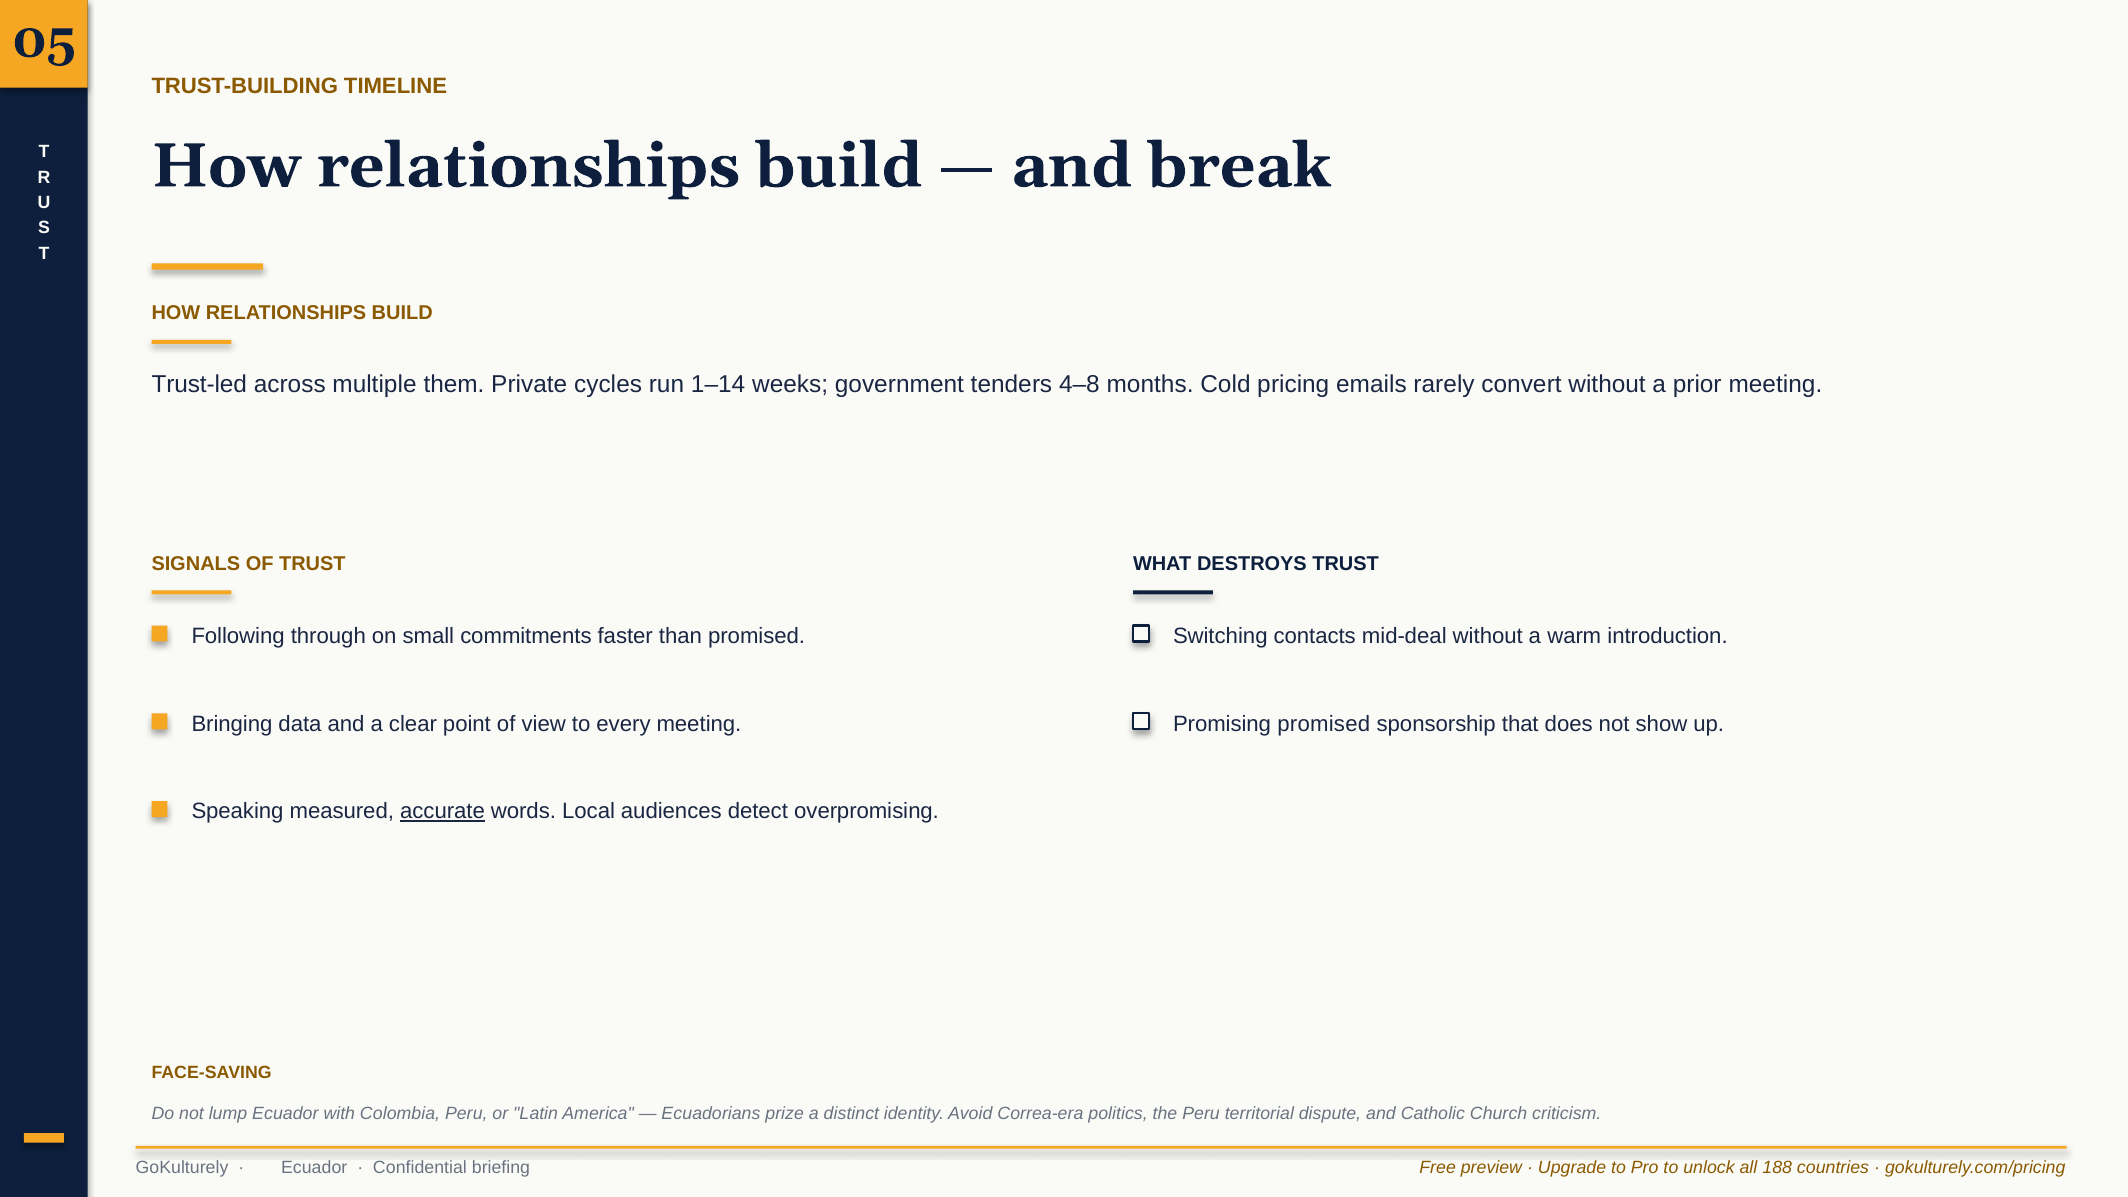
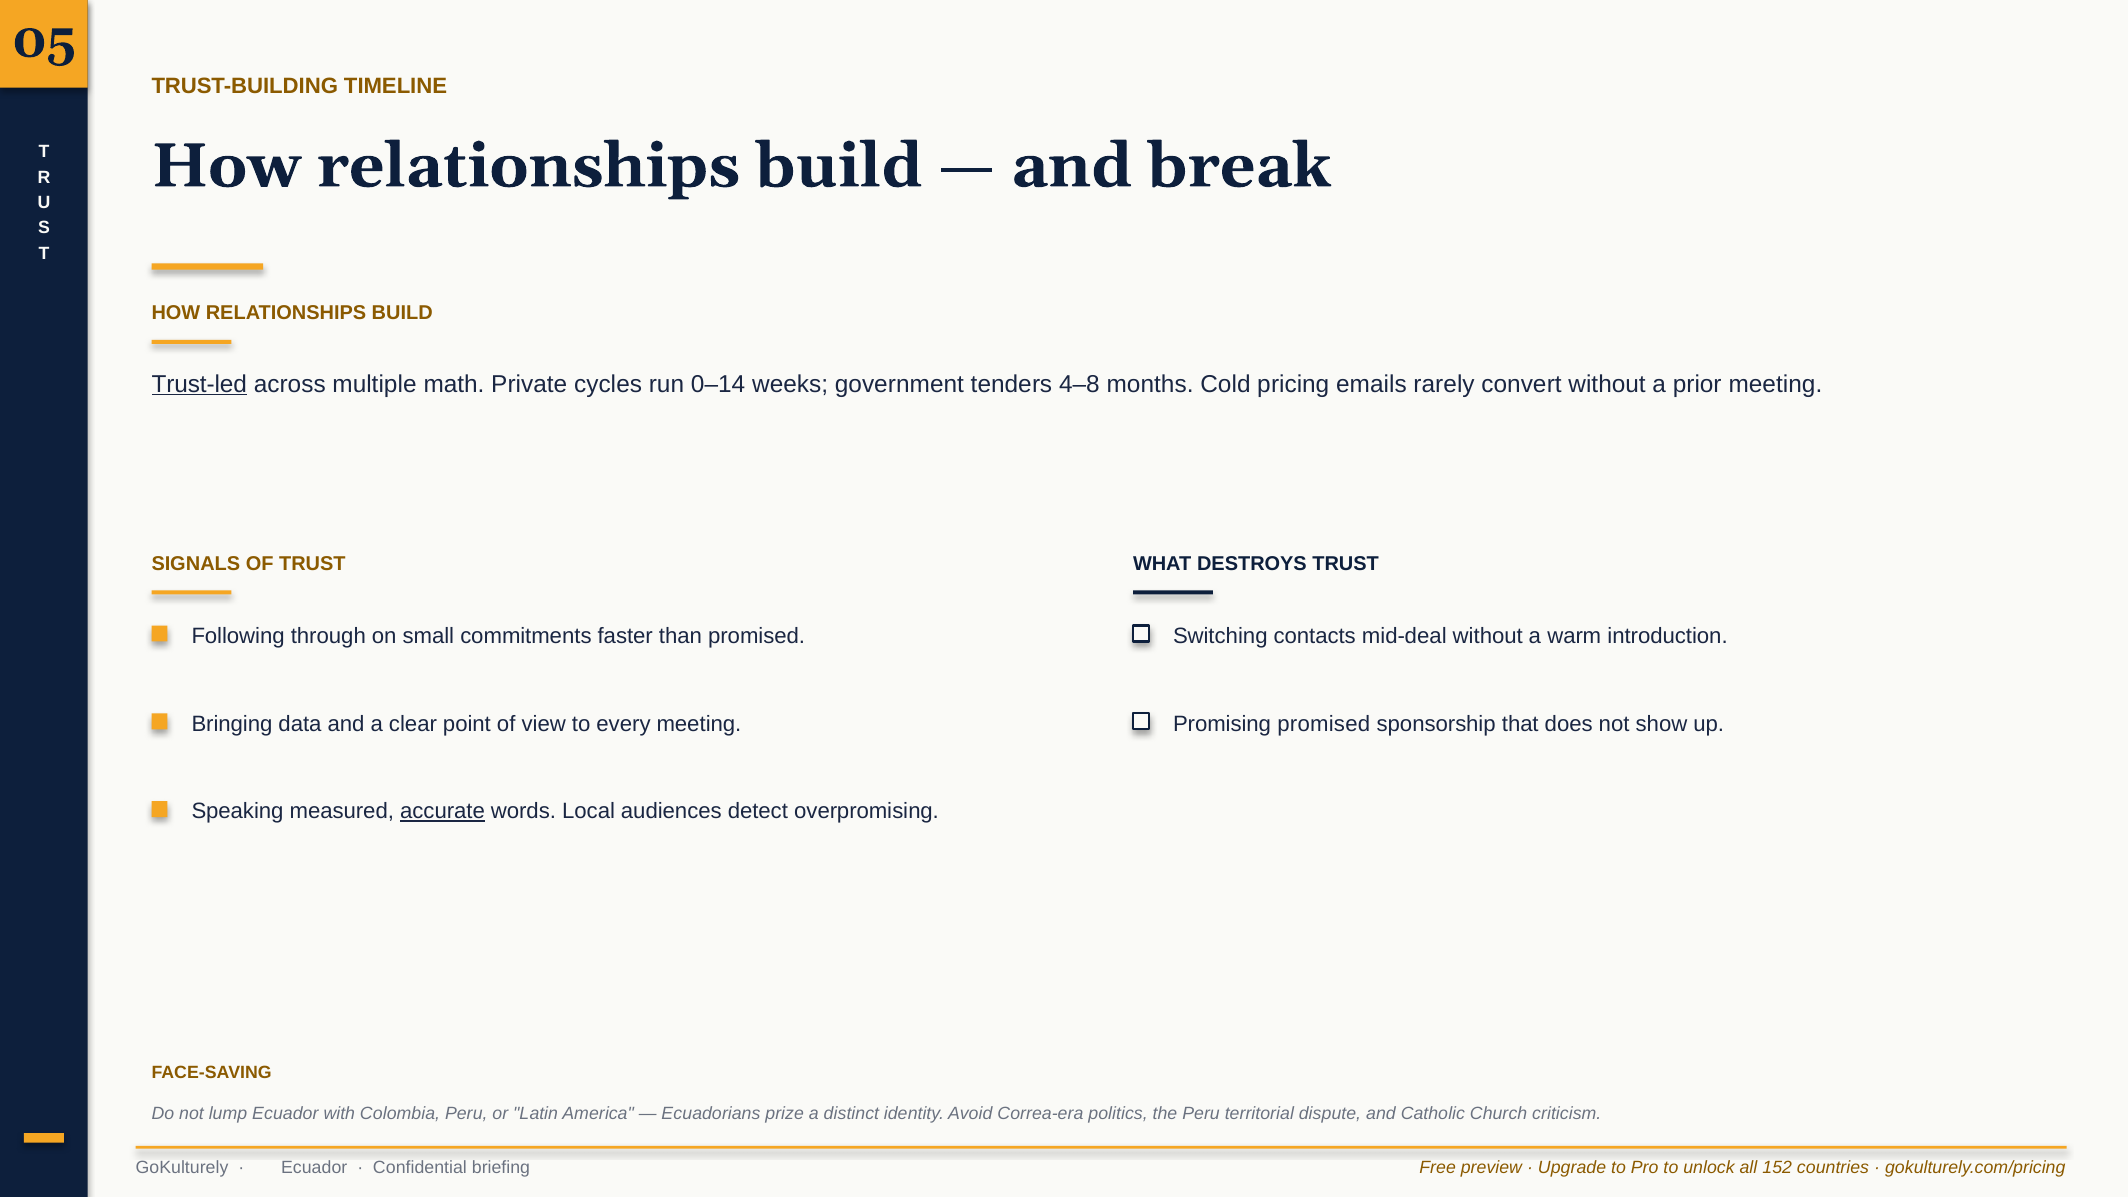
Trust-led underline: none -> present (199, 384)
them: them -> math (454, 384)
1–14: 1–14 -> 0–14 (718, 384)
188: 188 -> 152 (1777, 1167)
